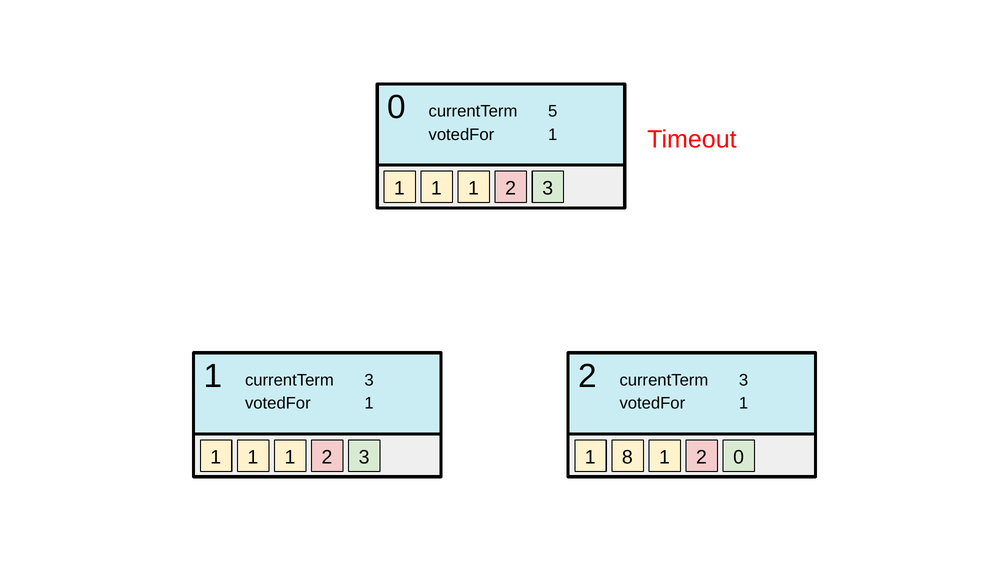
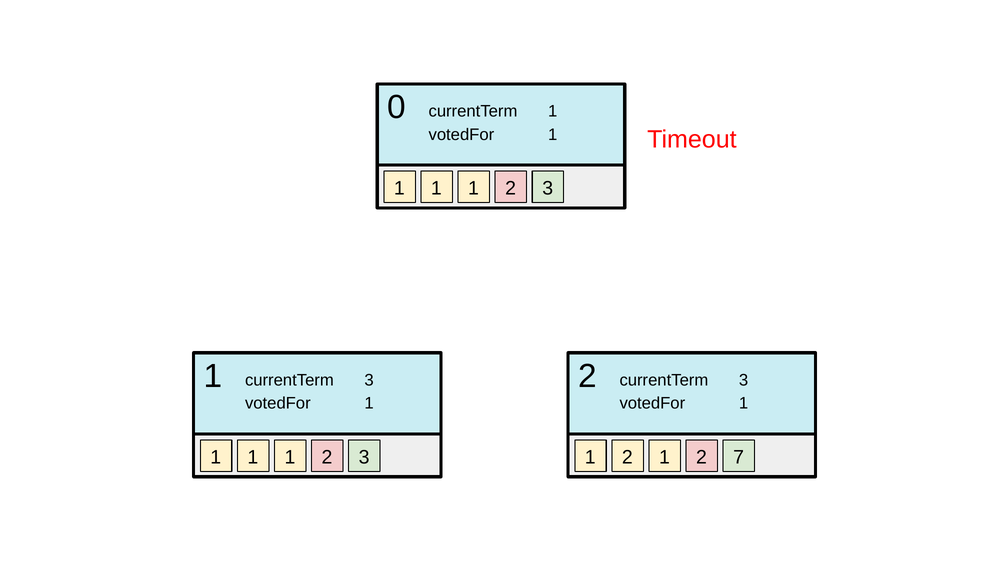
0 5: 5 -> 1 (553, 111)
3 1 8: 8 -> 2 (627, 457)
2 0: 0 -> 7 (739, 457)
